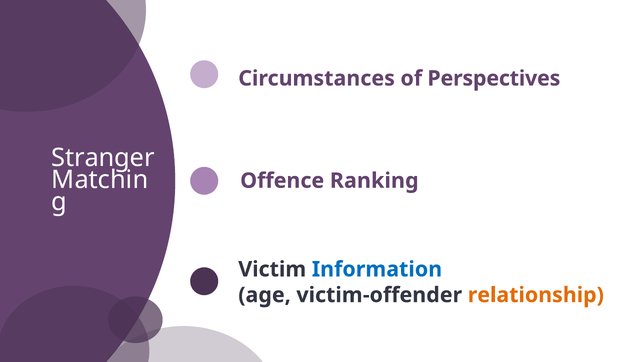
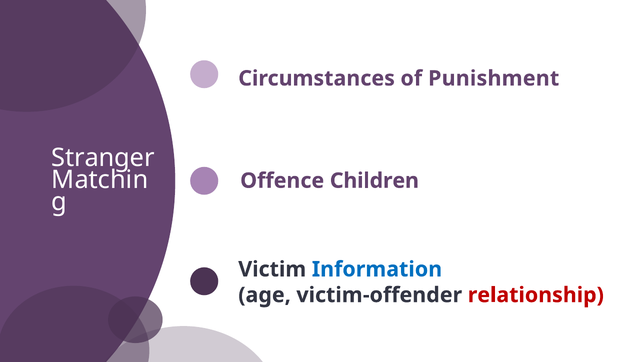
Perspectives: Perspectives -> Punishment (494, 78)
Ranking: Ranking -> Children (374, 181)
relationship colour: orange -> red (536, 295)
